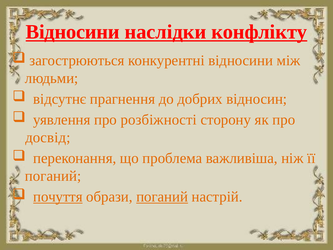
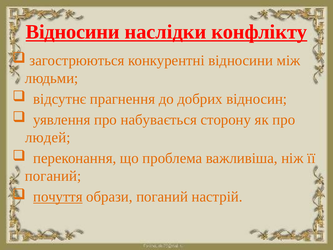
розбіжності: розбіжності -> набувається (159, 120)
досвід: досвід -> людей (48, 137)
поганий underline: present -> none (162, 197)
